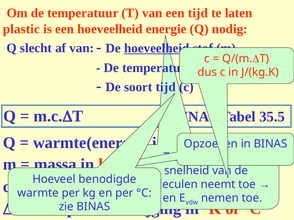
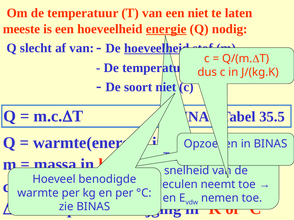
een tijd: tijd -> niet (198, 13)
plastic: plastic -> meeste (21, 29)
energie underline: none -> present (166, 29)
soort tijd: tijd -> niet (166, 87)
